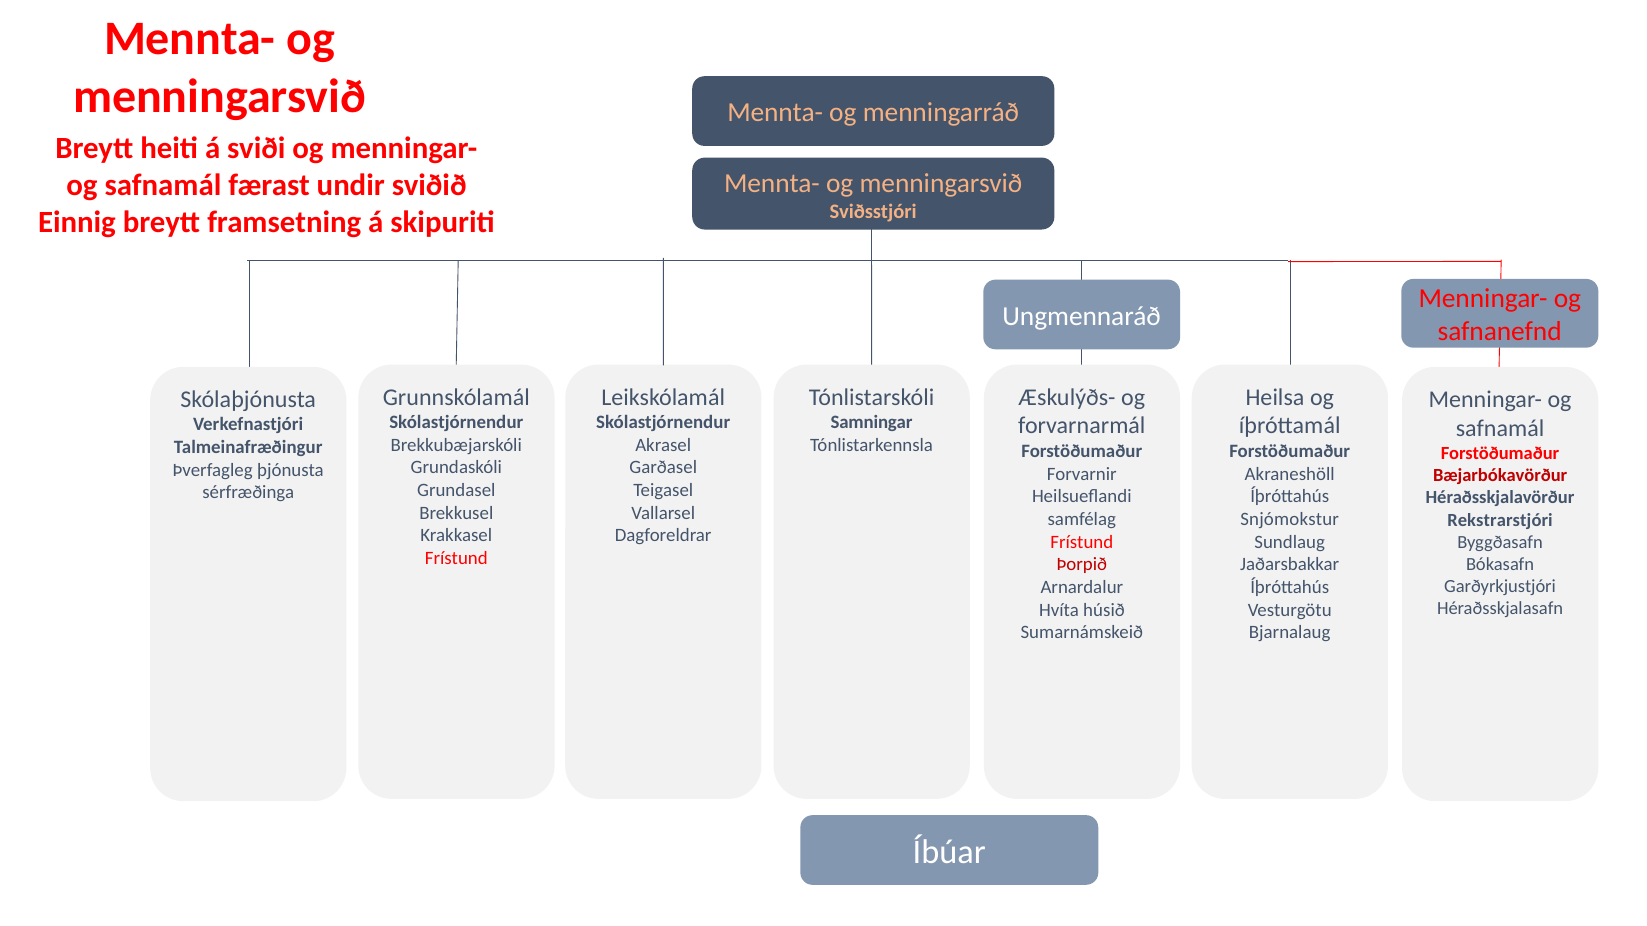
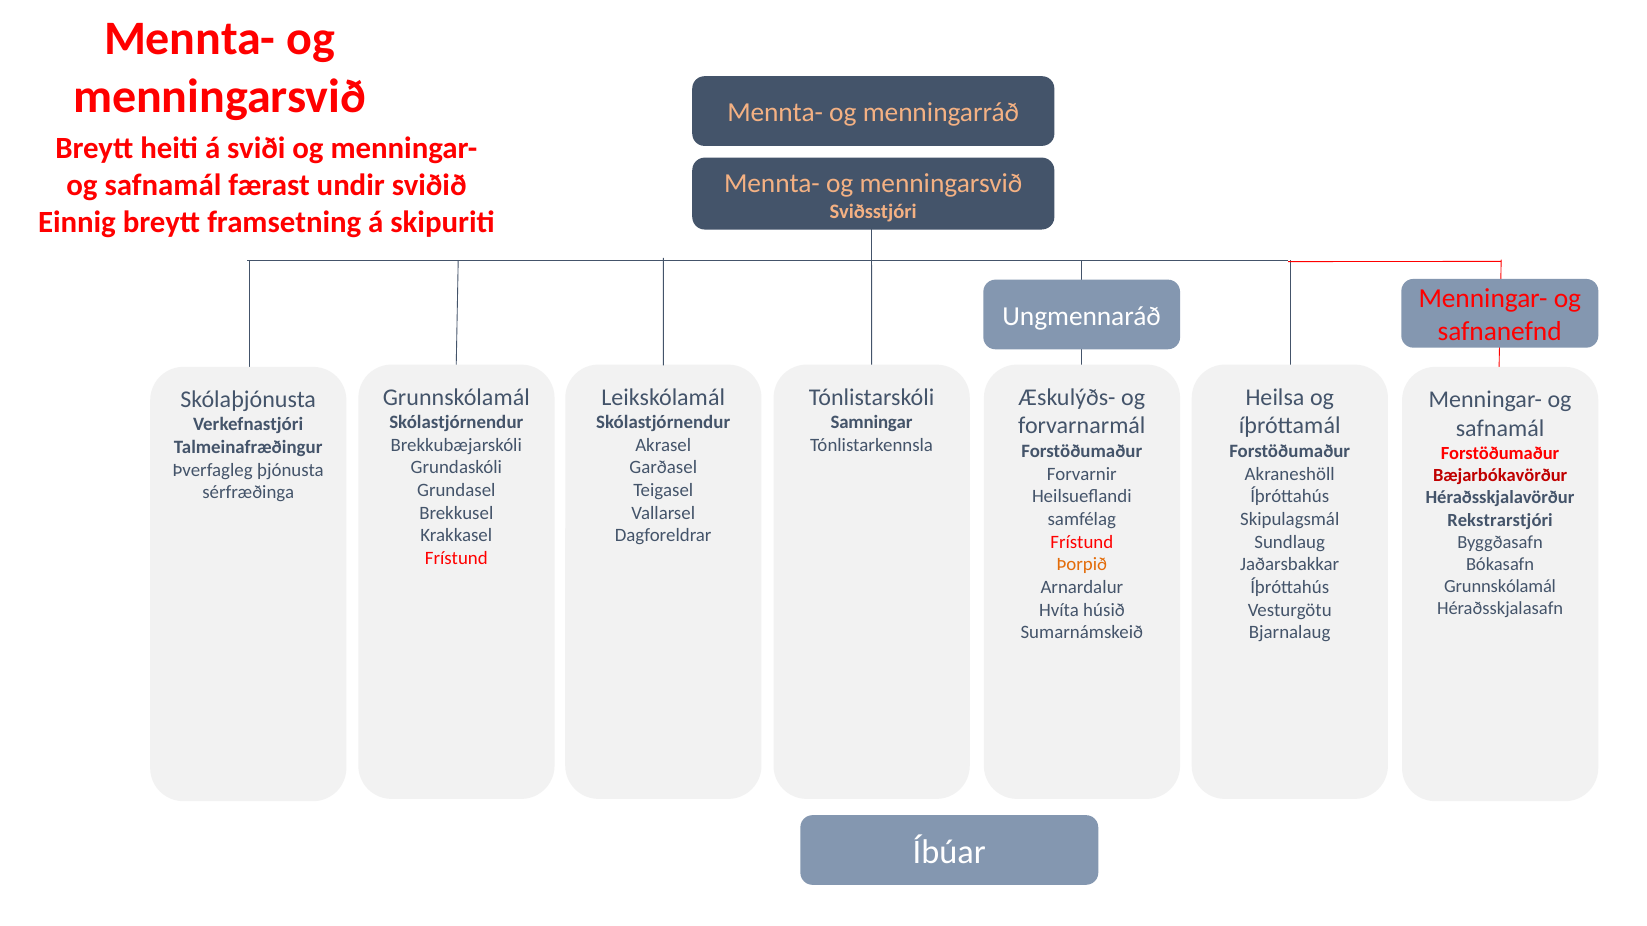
Snjómokstur: Snjómokstur -> Skipulagsmál (1290, 519)
Þorpið colour: red -> orange (1082, 565)
Garðyrkjustjóri: Garðyrkjustjóri -> Grunnskólamál (1500, 587)
